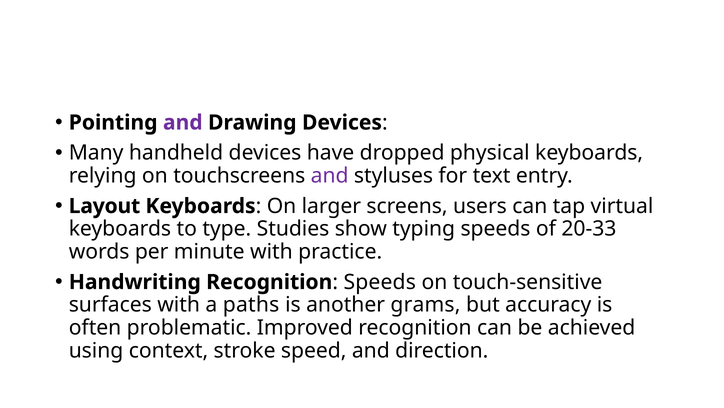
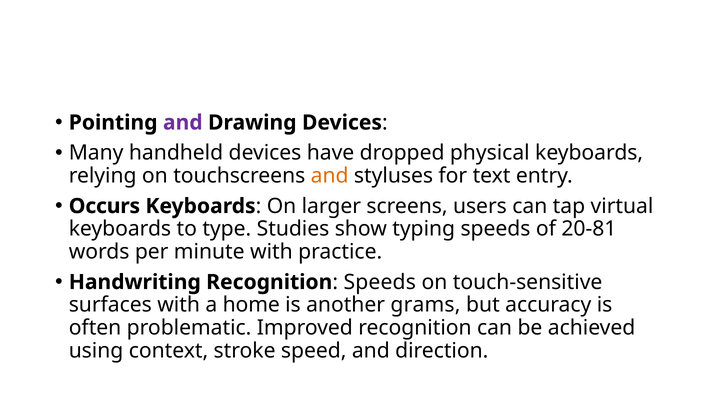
and colour: purple -> orange (330, 175)
Layout: Layout -> Occurs (104, 206)
20-33: 20-33 -> 20-81 (589, 229)
paths: paths -> home (251, 304)
